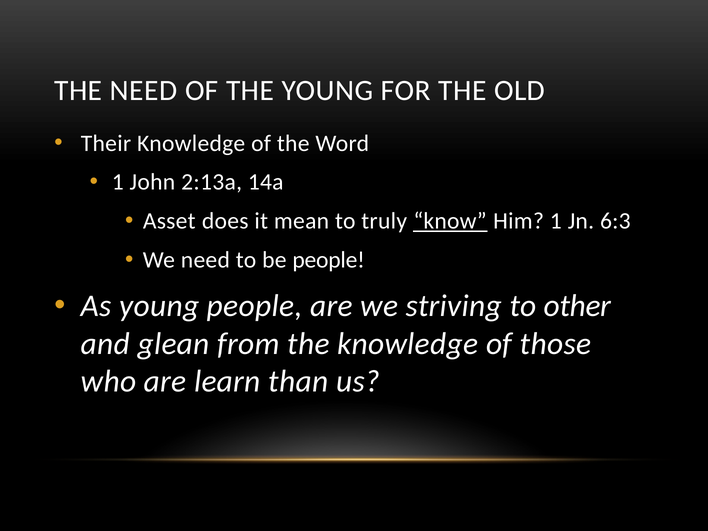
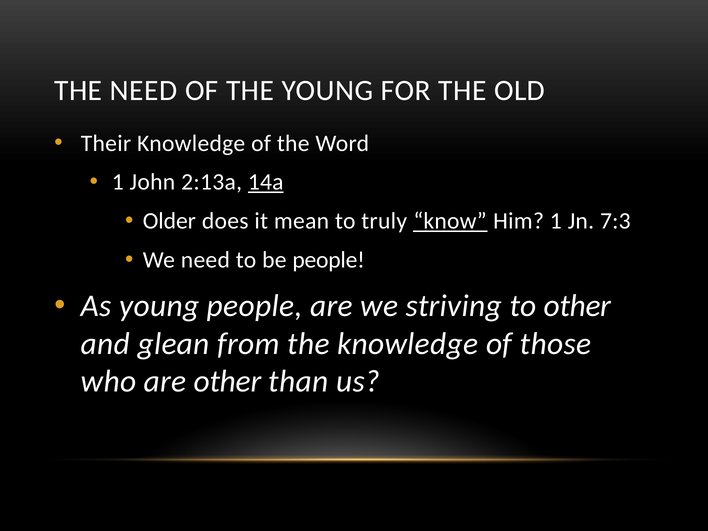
14a underline: none -> present (266, 182)
Asset: Asset -> Older (169, 221)
6:3: 6:3 -> 7:3 (615, 221)
are learn: learn -> other (228, 381)
